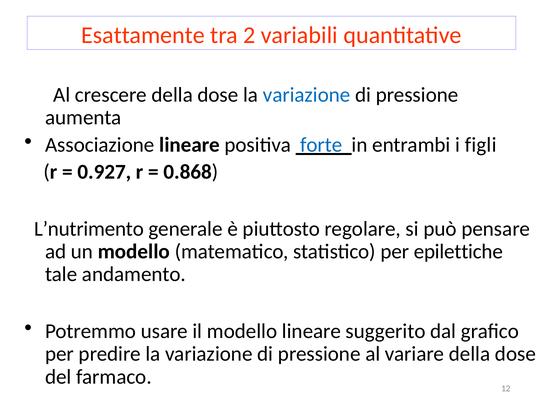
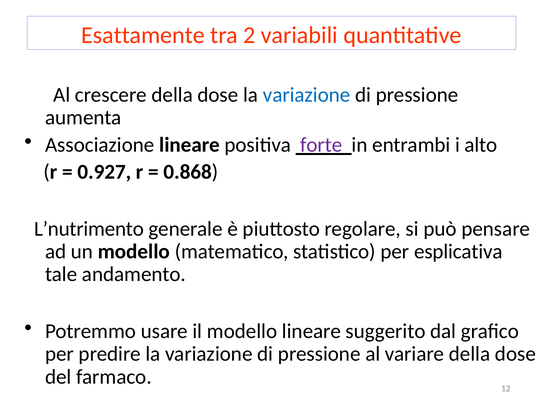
forte colour: blue -> purple (321, 145)
figli: figli -> alto (481, 145)
epilettiche: epilettiche -> esplicativa (458, 252)
